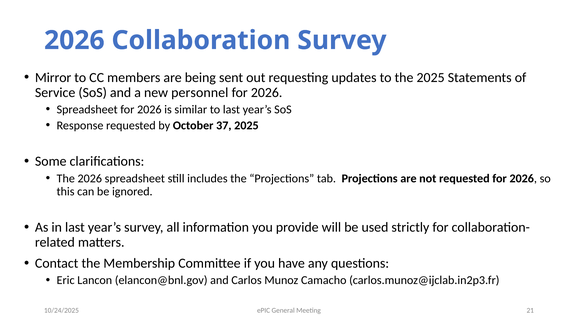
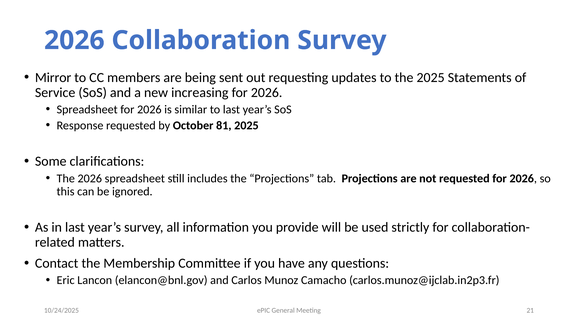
personnel: personnel -> increasing (200, 92)
37: 37 -> 81 (224, 125)
